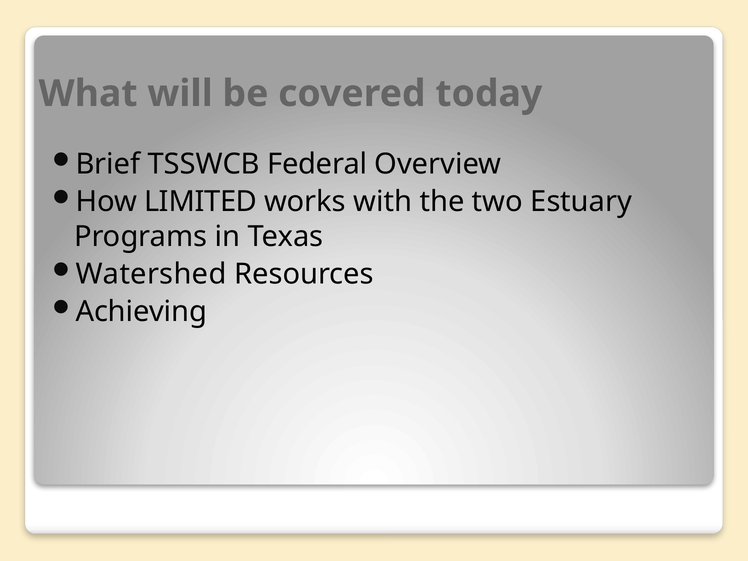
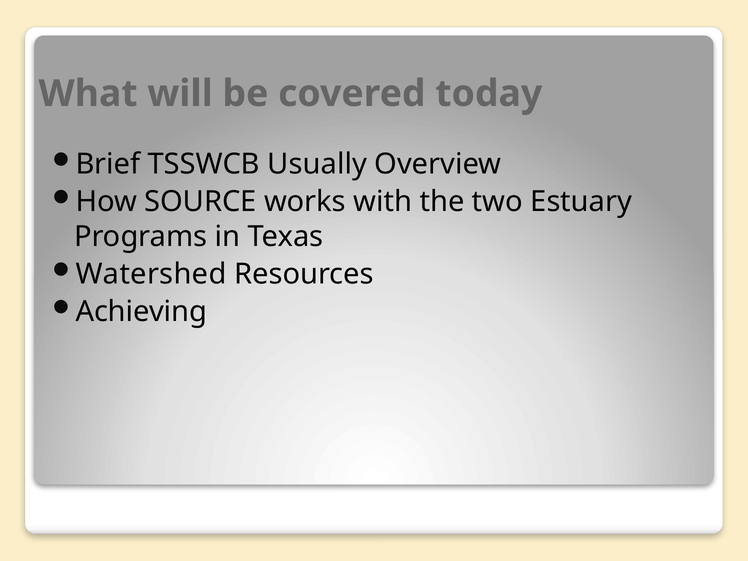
Federal: Federal -> Usually (317, 164)
LIMITED: LIMITED -> SOURCE (201, 202)
